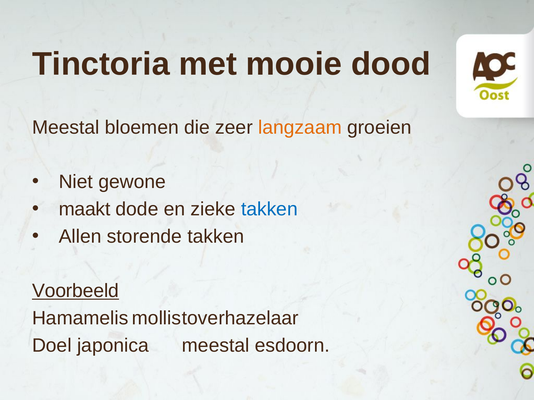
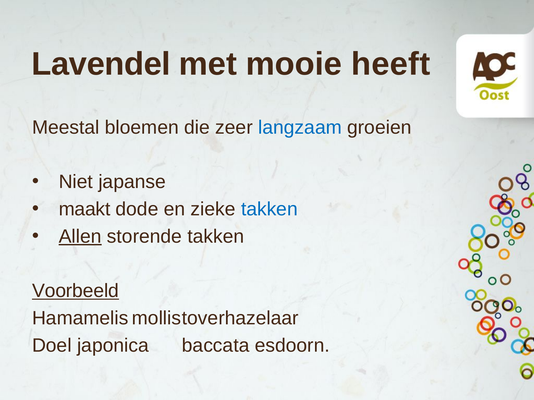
Tinctoria: Tinctoria -> Lavendel (101, 64)
dood: dood -> heeft (391, 64)
langzaam colour: orange -> blue (300, 128)
gewone: gewone -> japanse (132, 182)
Allen underline: none -> present (80, 237)
japonica meestal: meestal -> baccata (216, 346)
